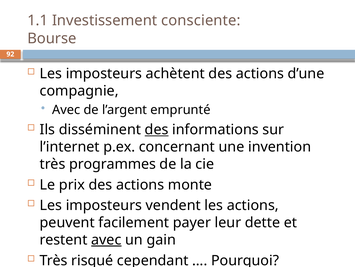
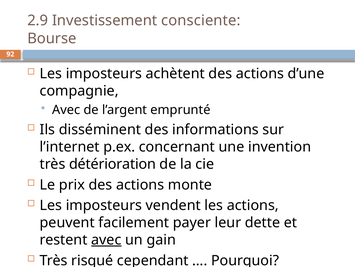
1.1: 1.1 -> 2.9 (38, 21)
des underline: present -> none (157, 129)
programmes: programmes -> détérioration (113, 164)
